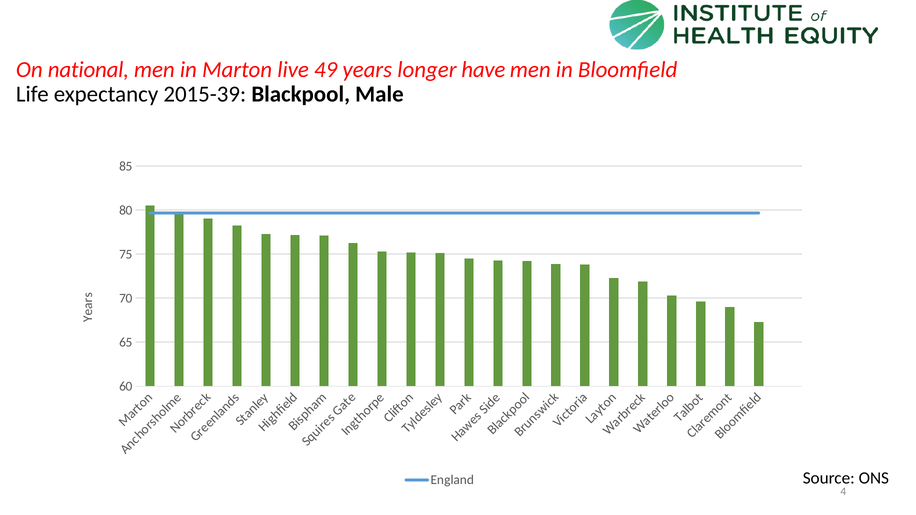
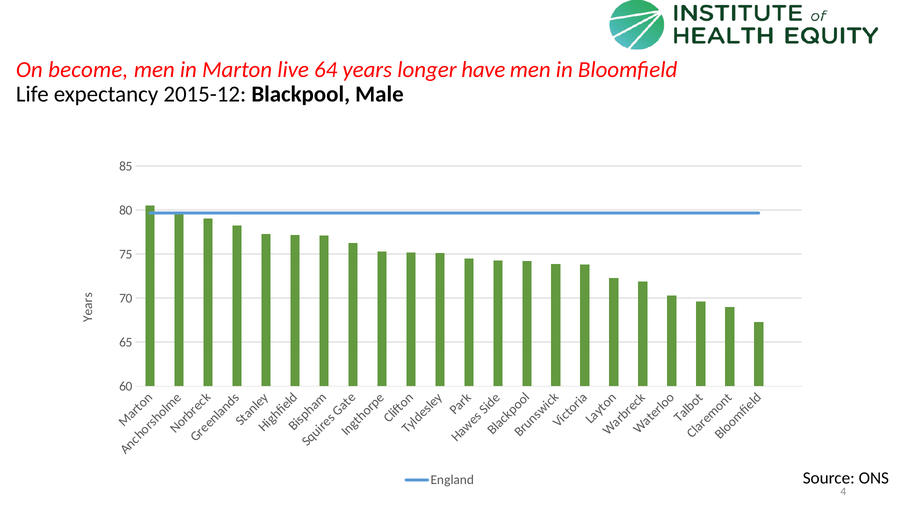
national: national -> become (88, 70)
49: 49 -> 64 (326, 70)
2015-39: 2015-39 -> 2015-12 (205, 94)
